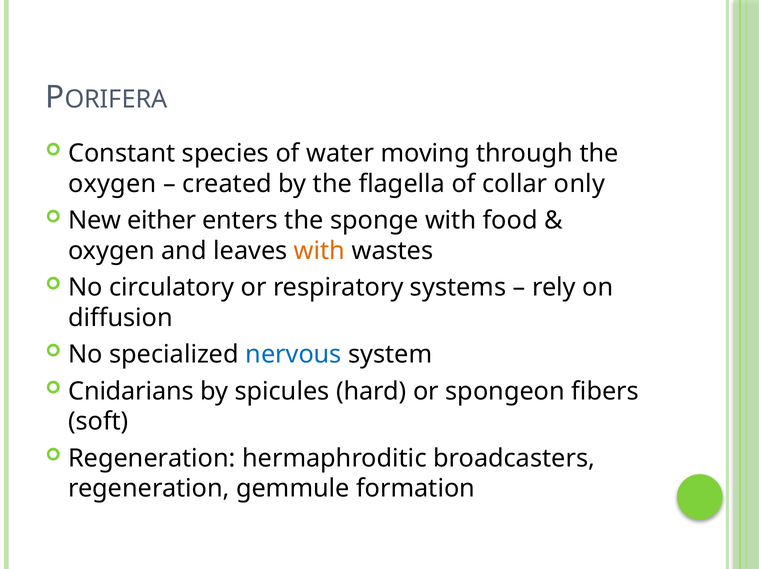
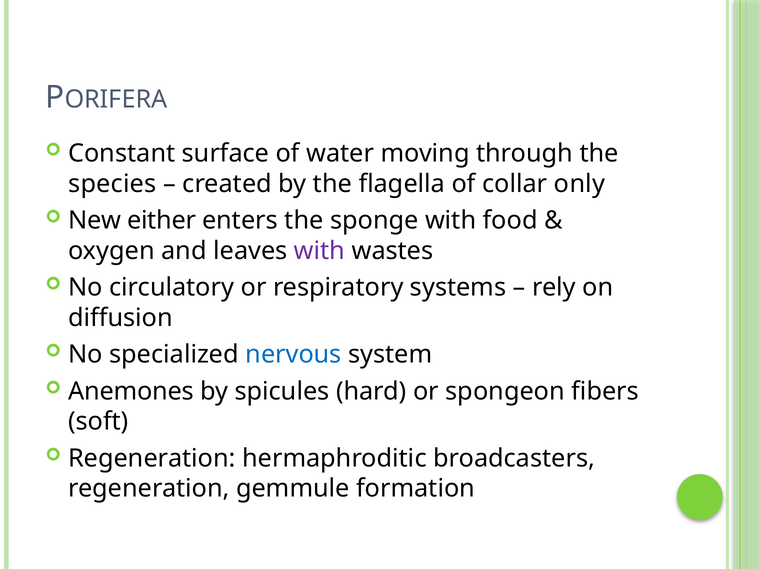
species: species -> surface (225, 154)
oxygen: oxygen -> species (112, 184)
with colour: orange -> purple (320, 251)
Cnidarians: Cnidarians -> Anemones (131, 391)
